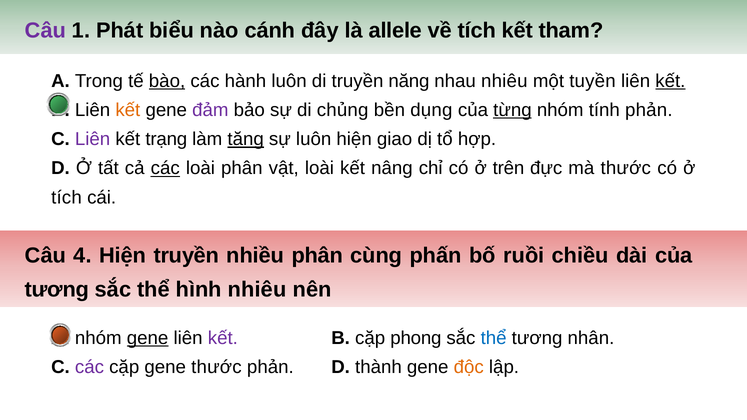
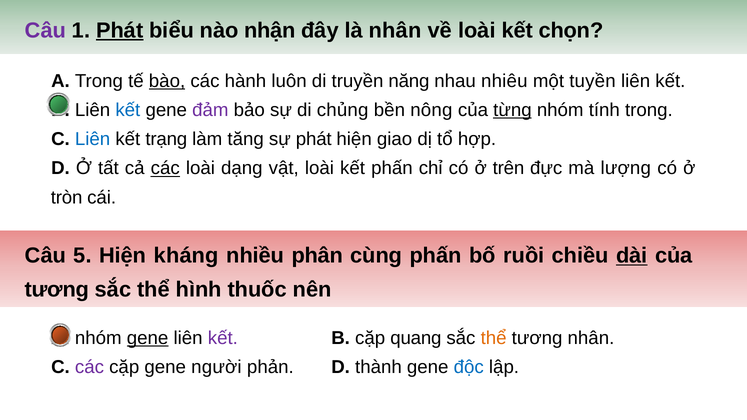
Phát underline: none -> present (120, 30)
cánh: cánh -> nhận (270, 30)
là allele: allele -> nhân (395, 30)
về tích: tích -> loài (477, 30)
tham: tham -> chọn (571, 30)
kết underline: present -> none (670, 81)
kết colour: orange -> blue (128, 110)
dụng: dụng -> nông (431, 110)
tính phản: phản -> trong (649, 110)
Liên colour: purple -> blue (93, 139)
tăng underline: present -> none (246, 139)
sự luôn: luôn -> phát (314, 139)
loài phân: phân -> dạng (242, 168)
kết nâng: nâng -> phấn (392, 168)
mà thước: thước -> lượng (626, 168)
tích: tích -> tròn (67, 198)
4: 4 -> 5 (83, 256)
Hiện truyền: truyền -> kháng (186, 256)
dài underline: none -> present (632, 256)
hình nhiêu: nhiêu -> thuốc (257, 290)
phong: phong -> quang (416, 338)
thể colour: blue -> orange (494, 338)
gene thước: thước -> người (216, 367)
độc colour: orange -> blue (469, 367)
